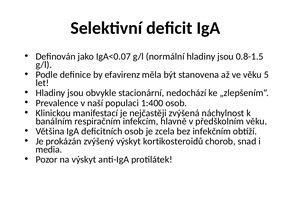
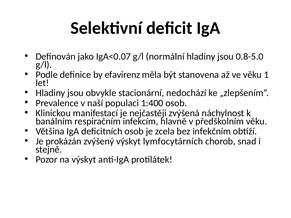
0.8-1.5: 0.8-1.5 -> 0.8-5.0 (250, 57)
5: 5 -> 1 (266, 75)
kortikosteroidů: kortikosteroidů -> lymfocytárních (173, 142)
media: media -> stejně (49, 150)
